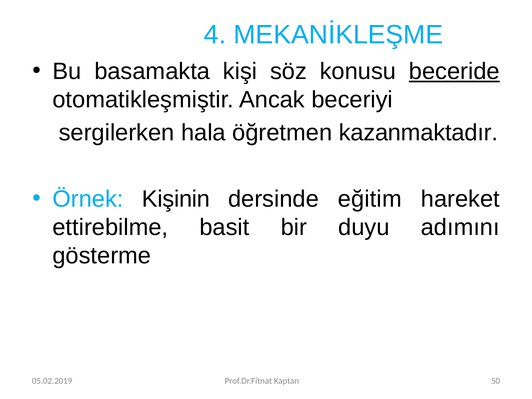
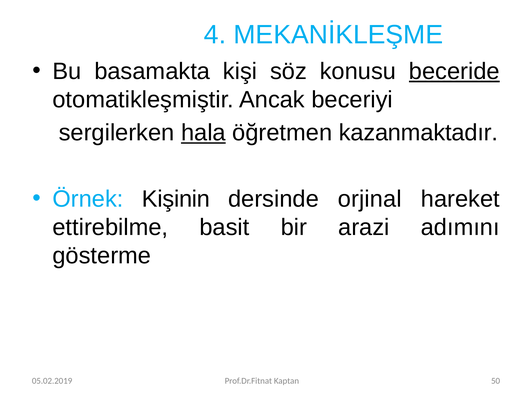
hala underline: none -> present (203, 133)
eğitim: eğitim -> orjinal (370, 199)
duyu: duyu -> arazi (364, 227)
